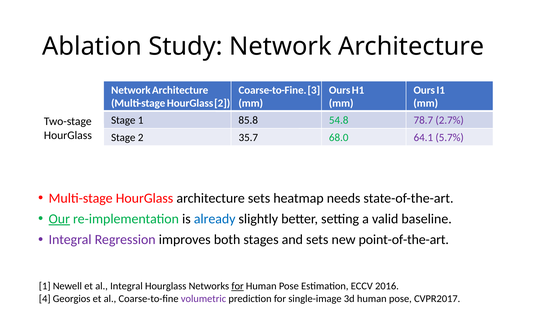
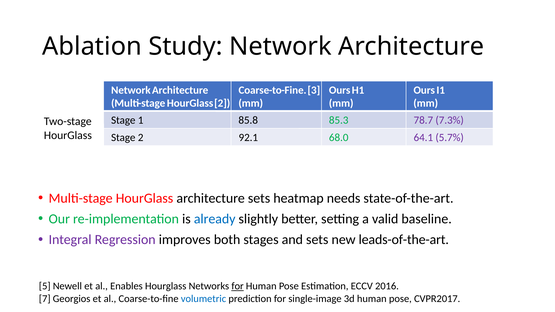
54.8: 54.8 -> 85.3 (339, 120)
2.7%: 2.7% -> 7.3% (450, 120)
35.7: 35.7 -> 92.1 (248, 138)
Our underline: present -> none (59, 219)
point-of-the-art: point-of-the-art -> leads-of-the-art (404, 240)
1: 1 -> 5 (45, 286)
al Integral: Integral -> Enables (126, 286)
4: 4 -> 7 (45, 299)
volumetric colour: purple -> blue (204, 299)
